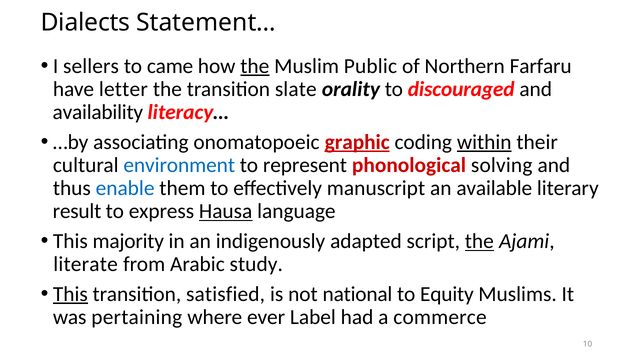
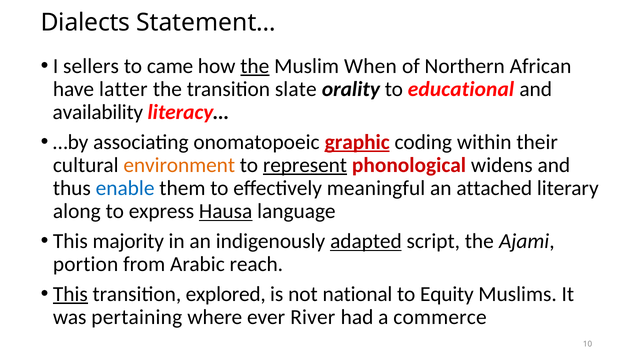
Public: Public -> When (370, 66)
Farfaru: Farfaru -> African (541, 66)
letter: letter -> latter (123, 89)
discouraged: discouraged -> educational (461, 89)
within underline: present -> none (484, 142)
environment colour: blue -> orange (179, 165)
represent underline: none -> present (305, 165)
solving: solving -> widens (502, 165)
manuscript: manuscript -> meaningful (376, 188)
available: available -> attached (494, 188)
result: result -> along (77, 211)
adapted underline: none -> present (366, 241)
the underline: present -> none (479, 241)
literate: literate -> portion (86, 264)
study: study -> reach (256, 264)
satisfied: satisfied -> explored (226, 294)
Label: Label -> River (313, 317)
